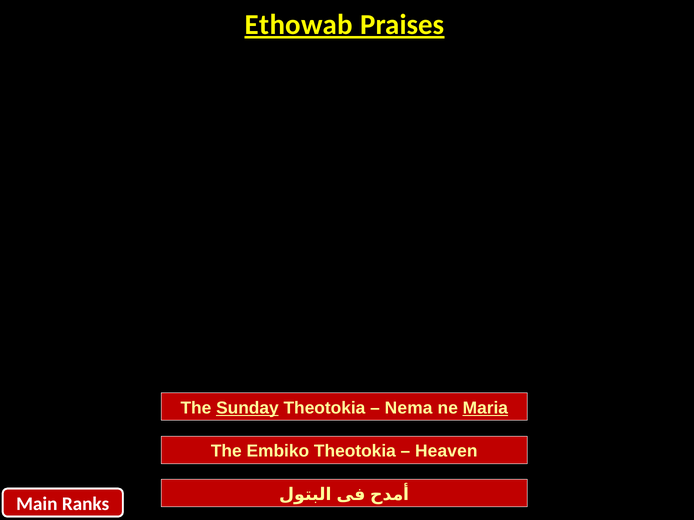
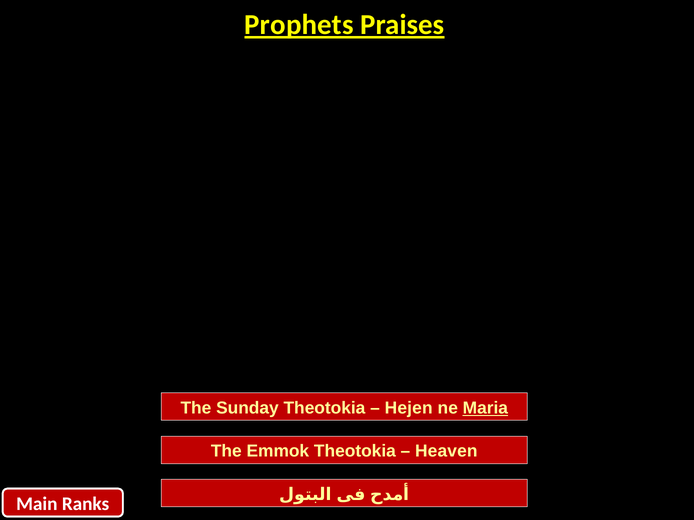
Ethowab: Ethowab -> Prophets (299, 25)
Sunday underline: present -> none (247, 408)
Nema: Nema -> Hejen (409, 408)
Embiko: Embiko -> Emmok (278, 452)
